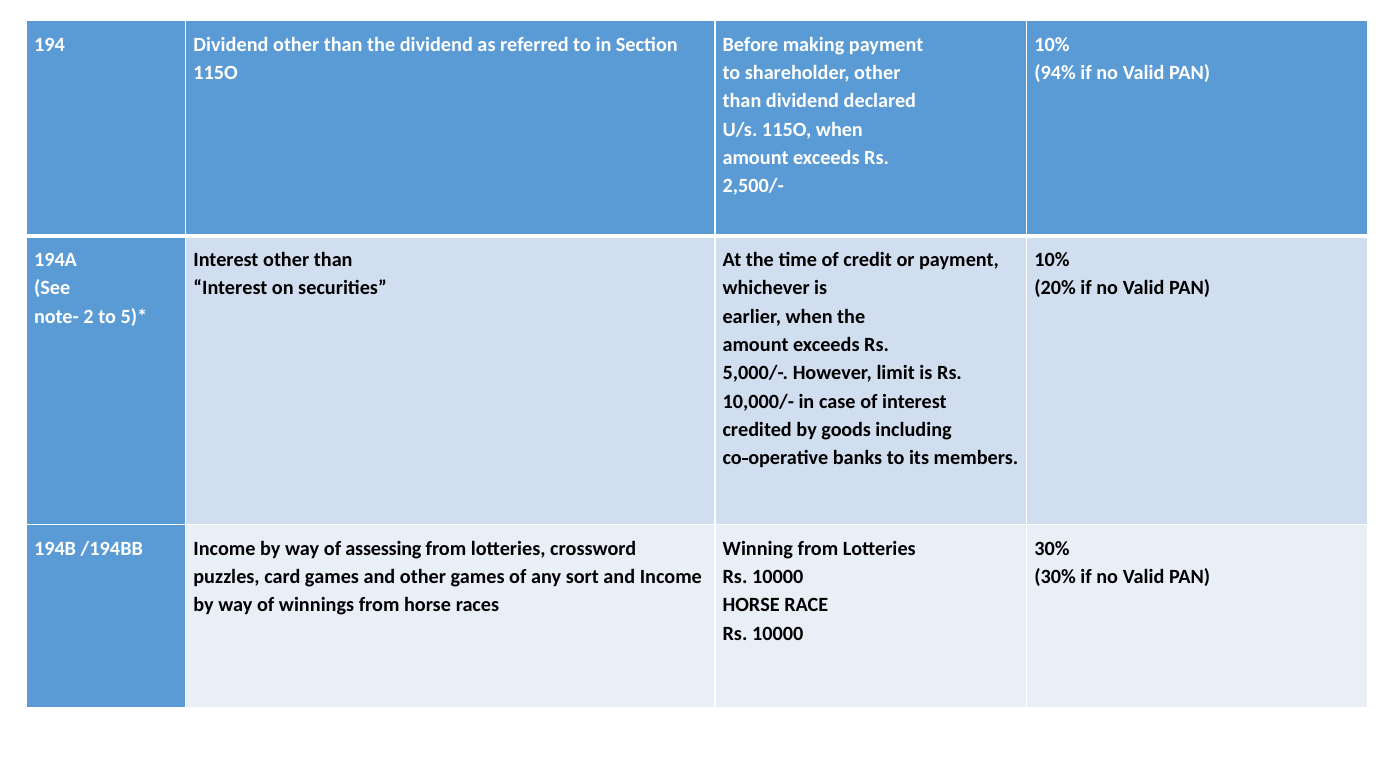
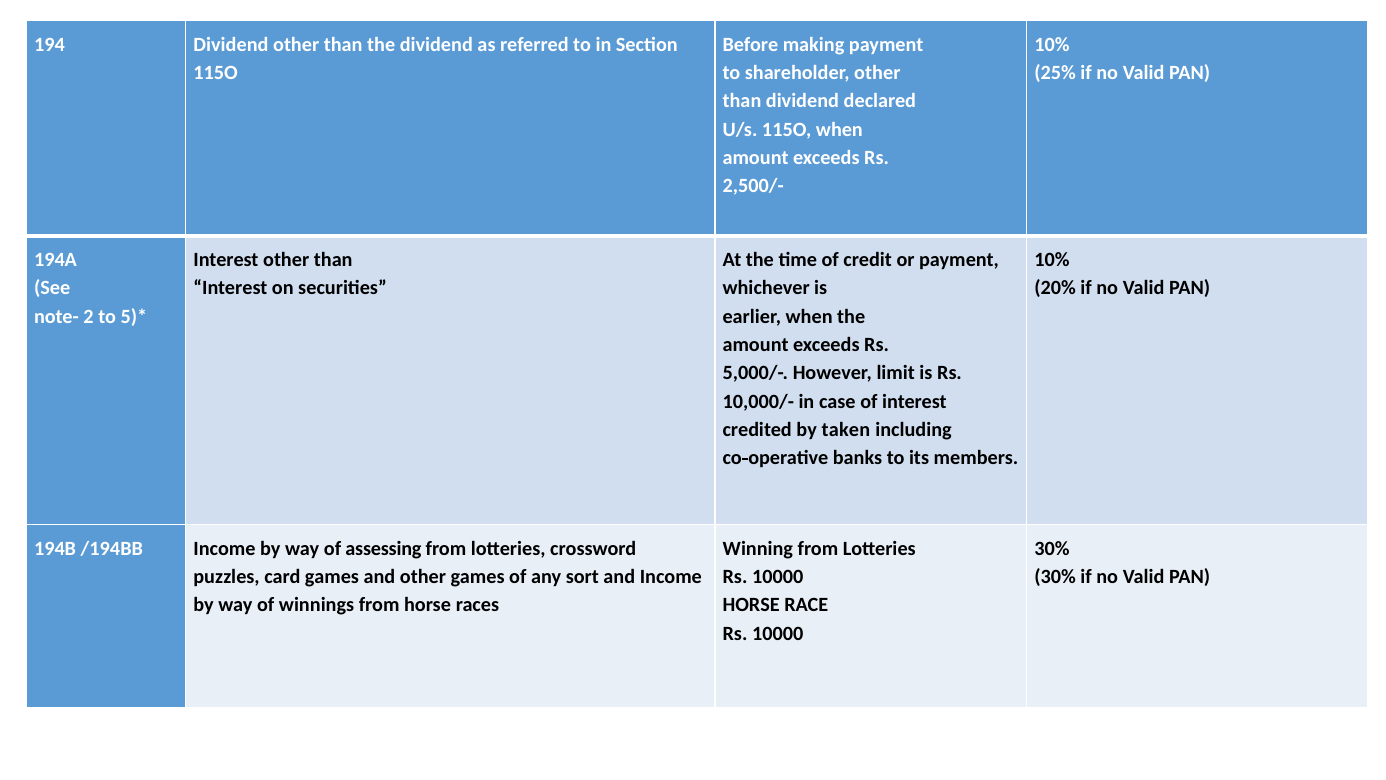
94%: 94% -> 25% (1055, 73)
goods: goods -> taken (846, 429)
